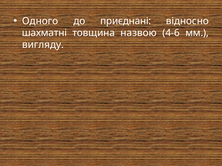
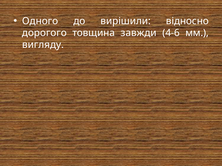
приєднані: приєднані -> вирішили (126, 21)
шахматні: шахматні -> дорогого (44, 33)
назвою: назвою -> завжди (139, 33)
